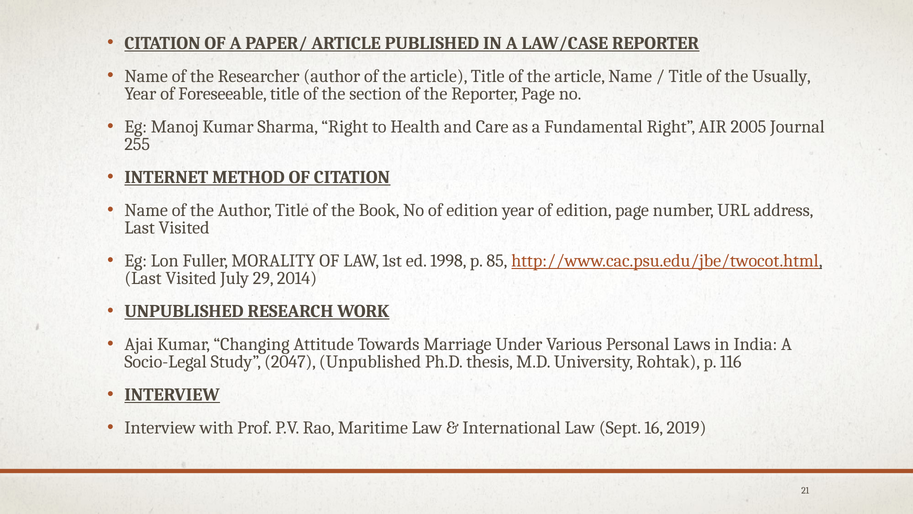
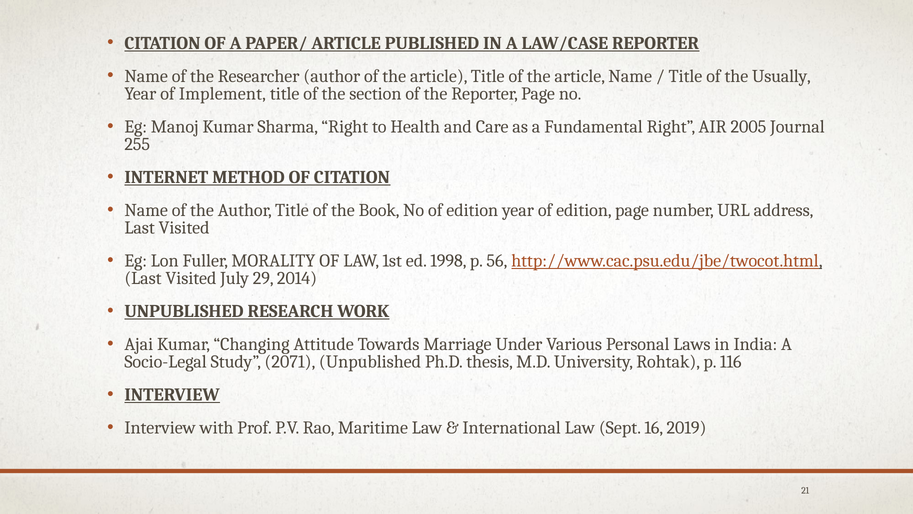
Foreseeable: Foreseeable -> Implement (222, 94)
85: 85 -> 56 (497, 261)
2047: 2047 -> 2071 (290, 362)
